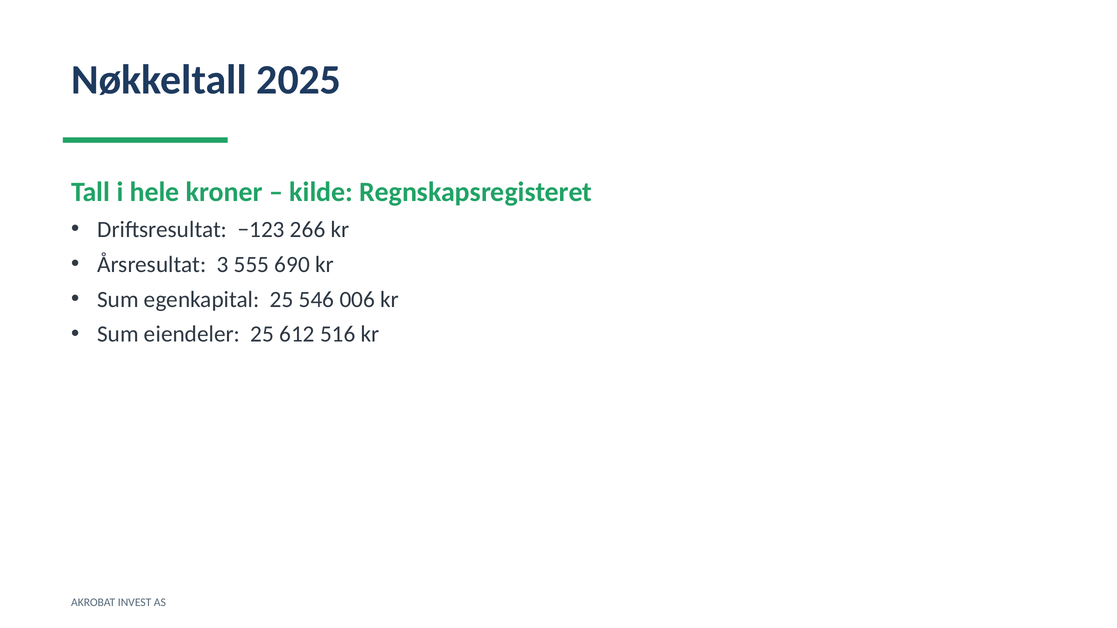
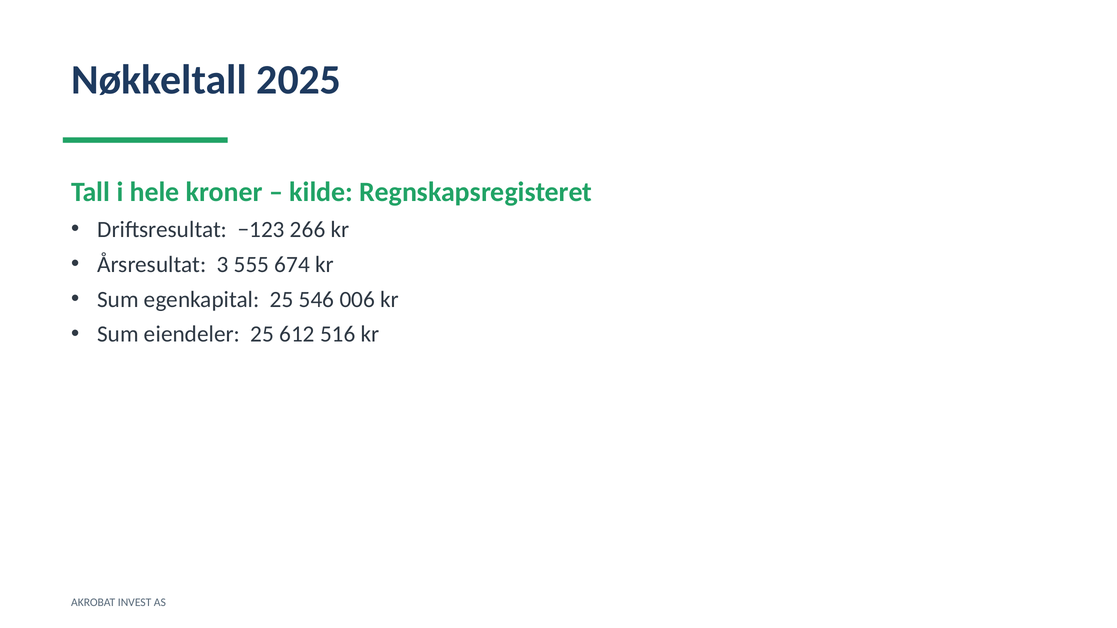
690: 690 -> 674 (292, 265)
